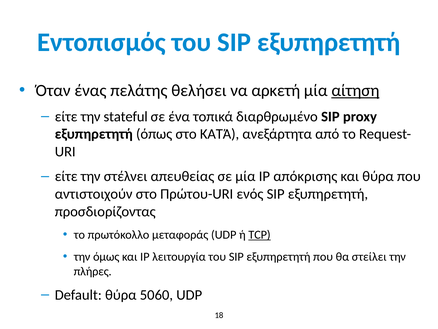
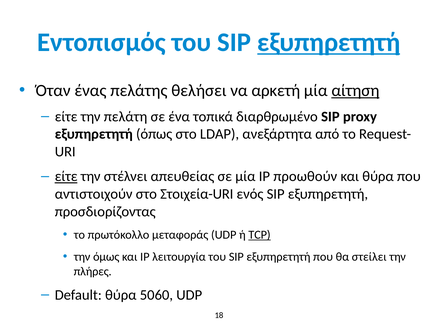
εξυπηρετητή underline: none -> present (329, 42)
stateful: stateful -> πελάτη (126, 116)
ΚΑΤΆ: ΚΑΤΆ -> LDAP (220, 134)
είτε underline: none -> present (66, 176)
απόκρισης: απόκρισης -> προωθούν (305, 176)
Πρώτου-URI: Πρώτου-URI -> Στοιχεία-URI (197, 194)
